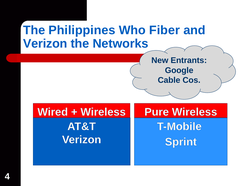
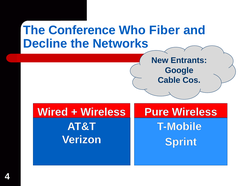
Philippines: Philippines -> Conference (82, 30)
Verizon: Verizon -> Decline (45, 44)
